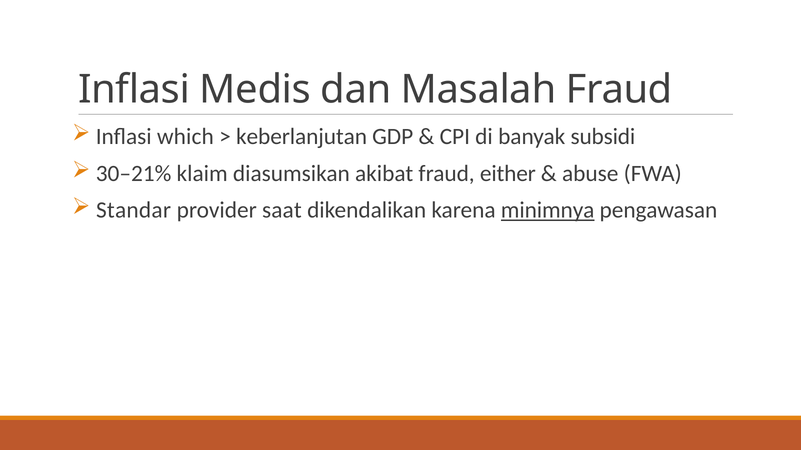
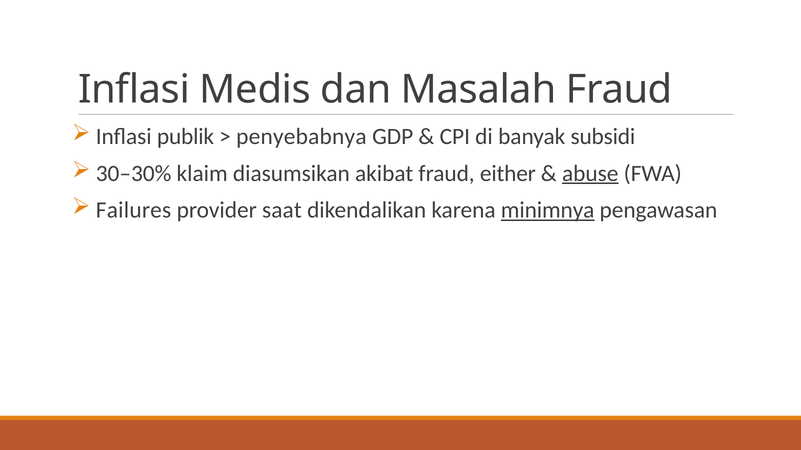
which: which -> publik (186, 137)
keberlanjutan: keberlanjutan -> penyebabnya (301, 137)
30–21%: 30–21% -> 30–30% (134, 174)
abuse underline: none -> present (590, 174)
Standar: Standar -> Failures (134, 210)
